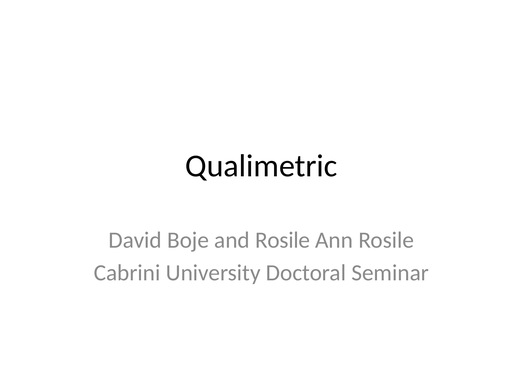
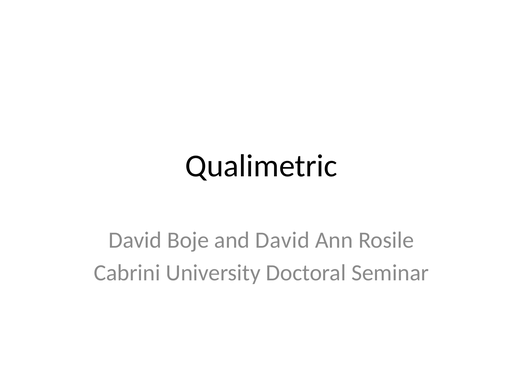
and Rosile: Rosile -> David (282, 240)
